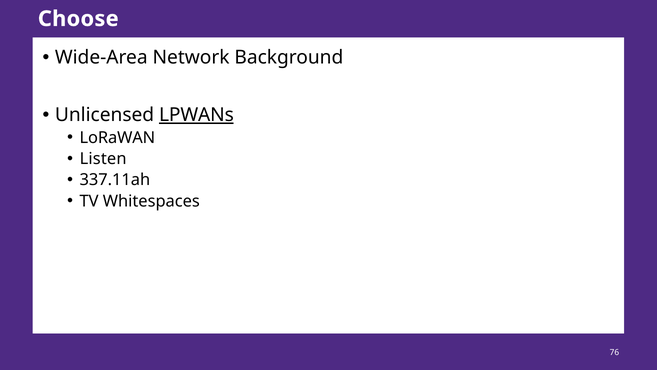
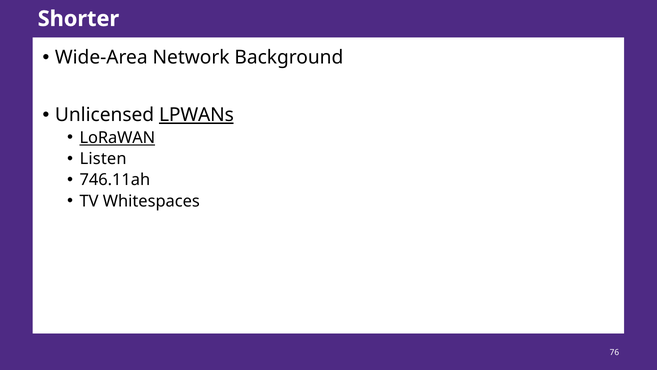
Choose: Choose -> Shorter (78, 19)
LoRaWAN underline: none -> present (117, 138)
337.11ah: 337.11ah -> 746.11ah (115, 180)
